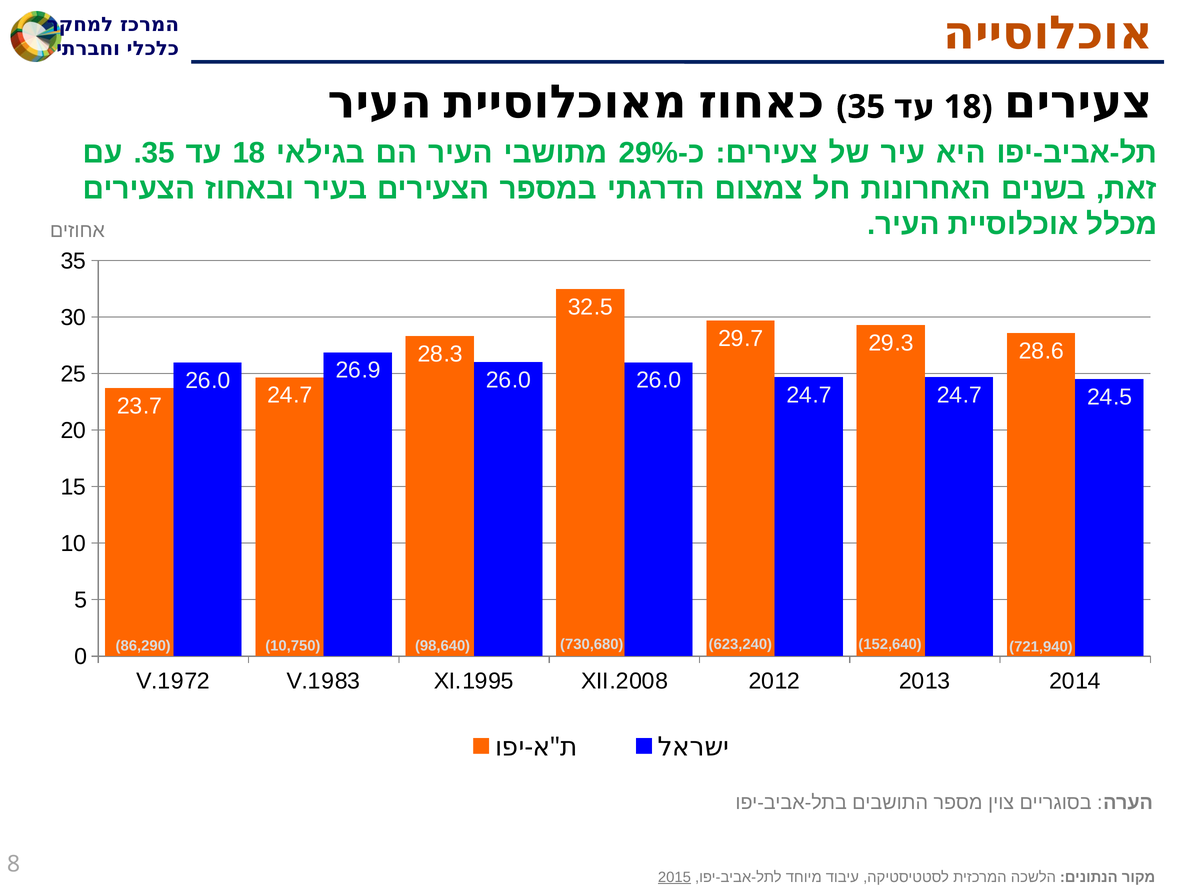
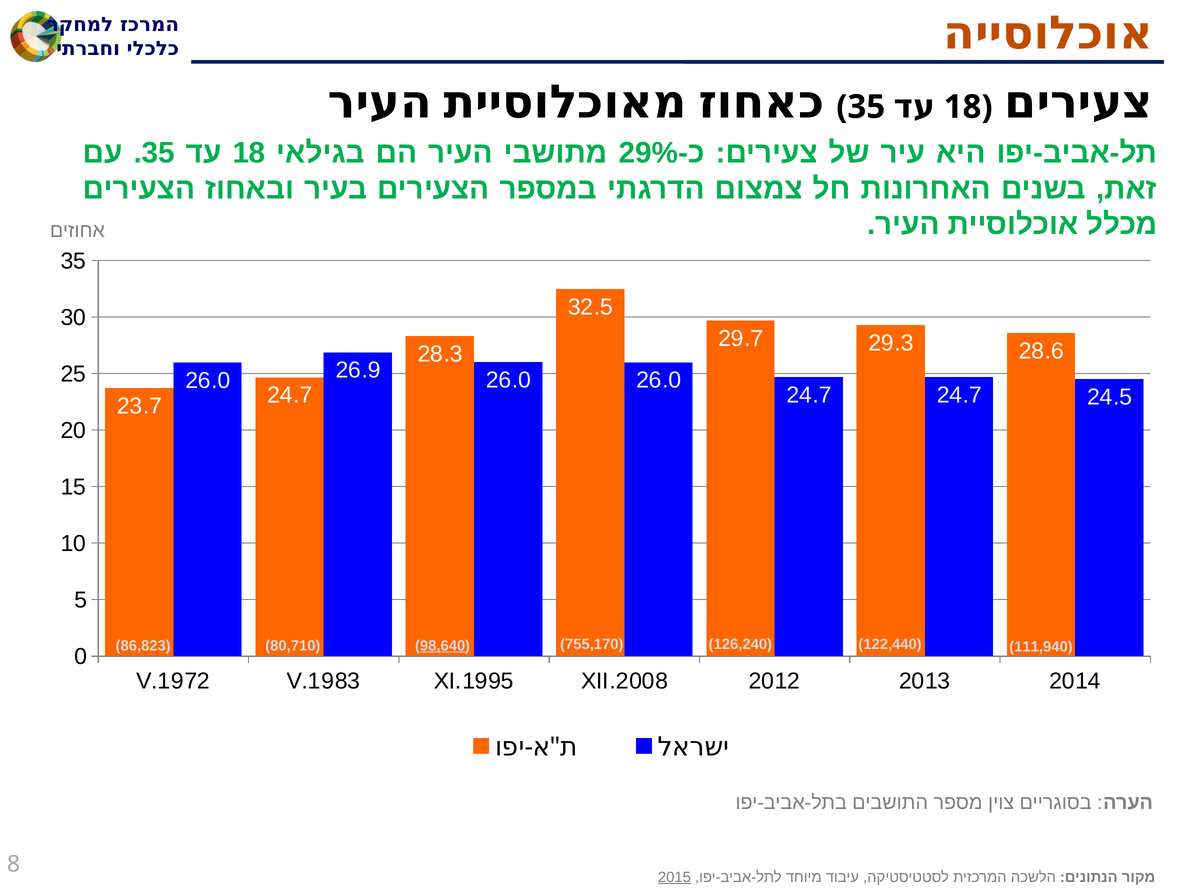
730,680: 730,680 -> 755,170 (592, 644)
623,240: 623,240 -> 126,240 (740, 644)
152,640: 152,640 -> 122,440 (890, 645)
10,750: 10,750 -> 80,710 (293, 646)
98,640 underline: none -> present (443, 646)
86,290: 86,290 -> 86,823 (143, 646)
721,940: 721,940 -> 111,940 (1041, 647)
